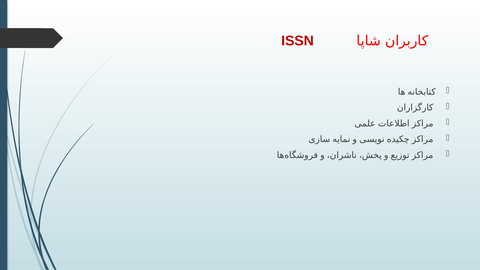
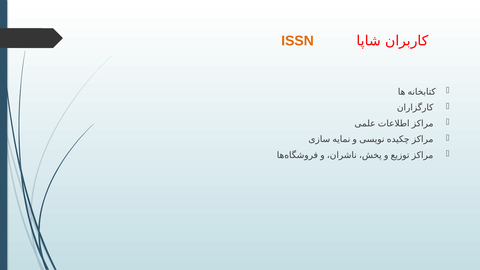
ISSN colour: red -> orange (298, 41)
